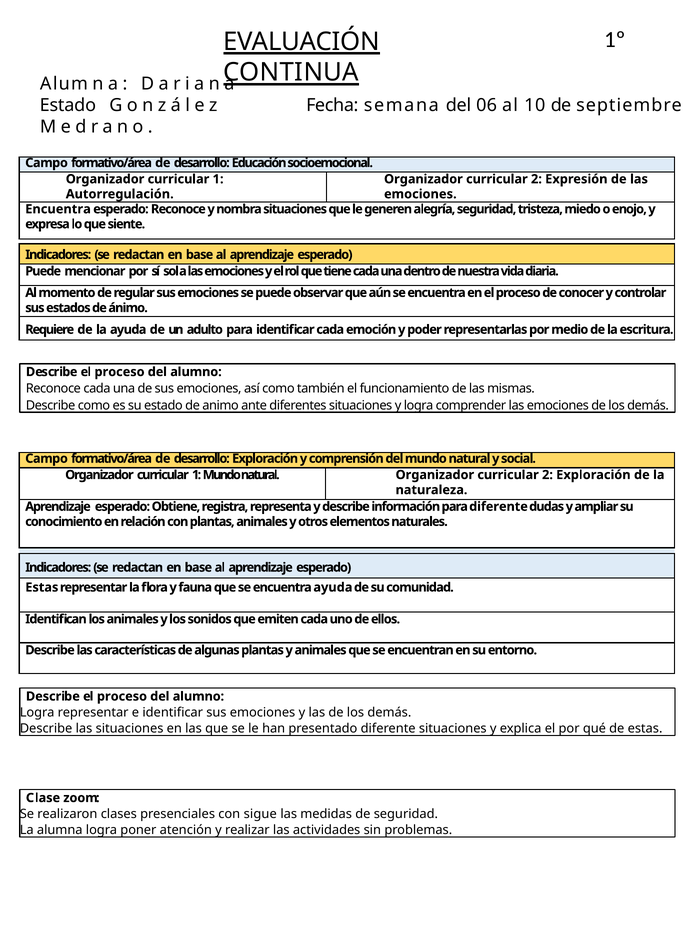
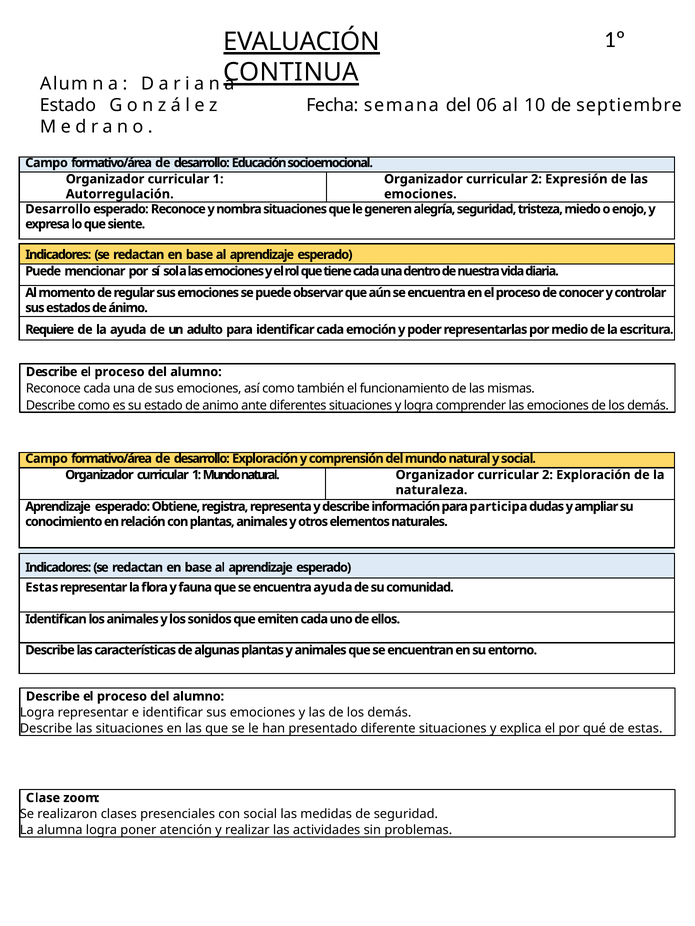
Encuentra: Encuentra -> Desarrollo (58, 209)
para diferente: diferente -> participa (498, 507)
con sigue: sigue -> social (260, 815)
